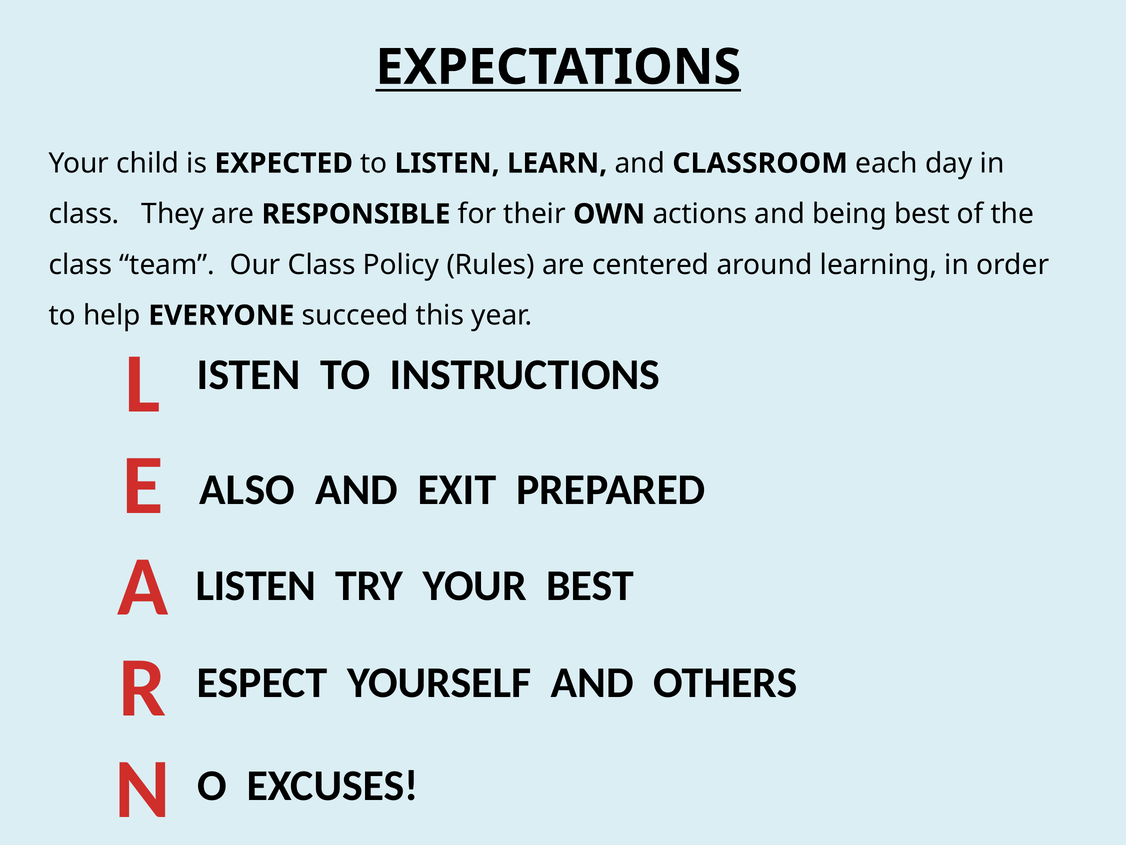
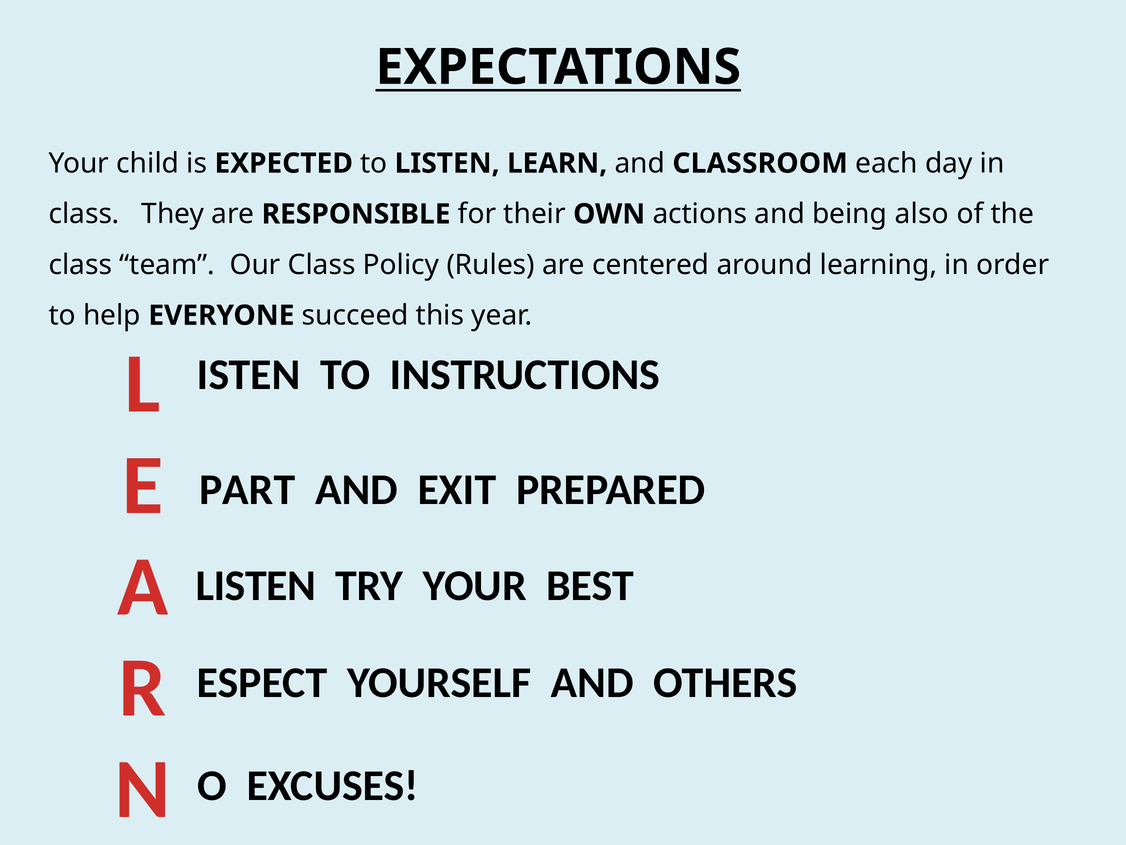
being best: best -> also (922, 214)
ALSO: ALSO -> PART (247, 489)
